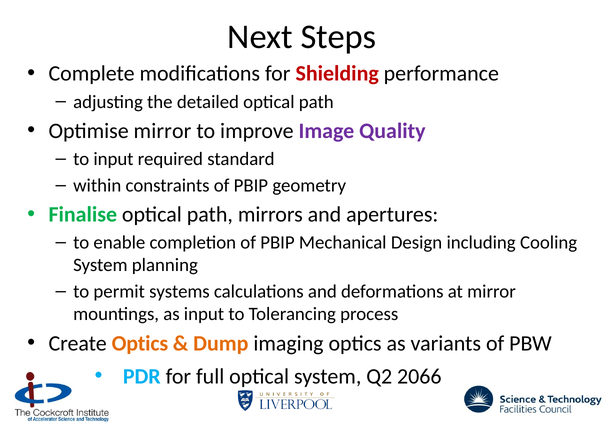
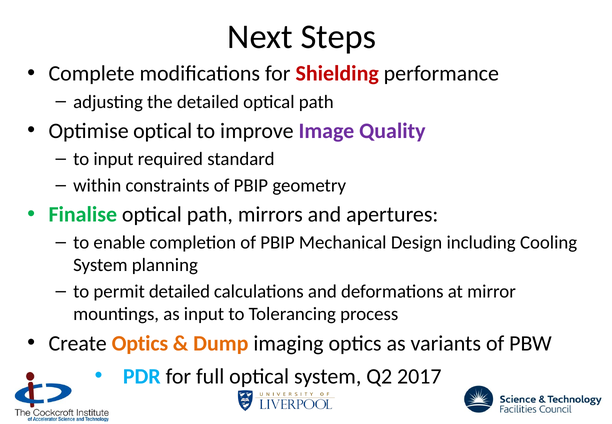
Optimise mirror: mirror -> optical (163, 131)
permit systems: systems -> detailed (179, 291)
2066: 2066 -> 2017 (419, 376)
